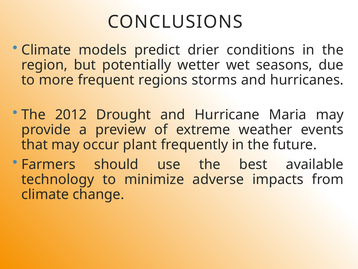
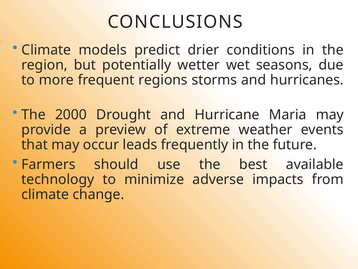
2012: 2012 -> 2000 (71, 115)
plant: plant -> leads (140, 145)
